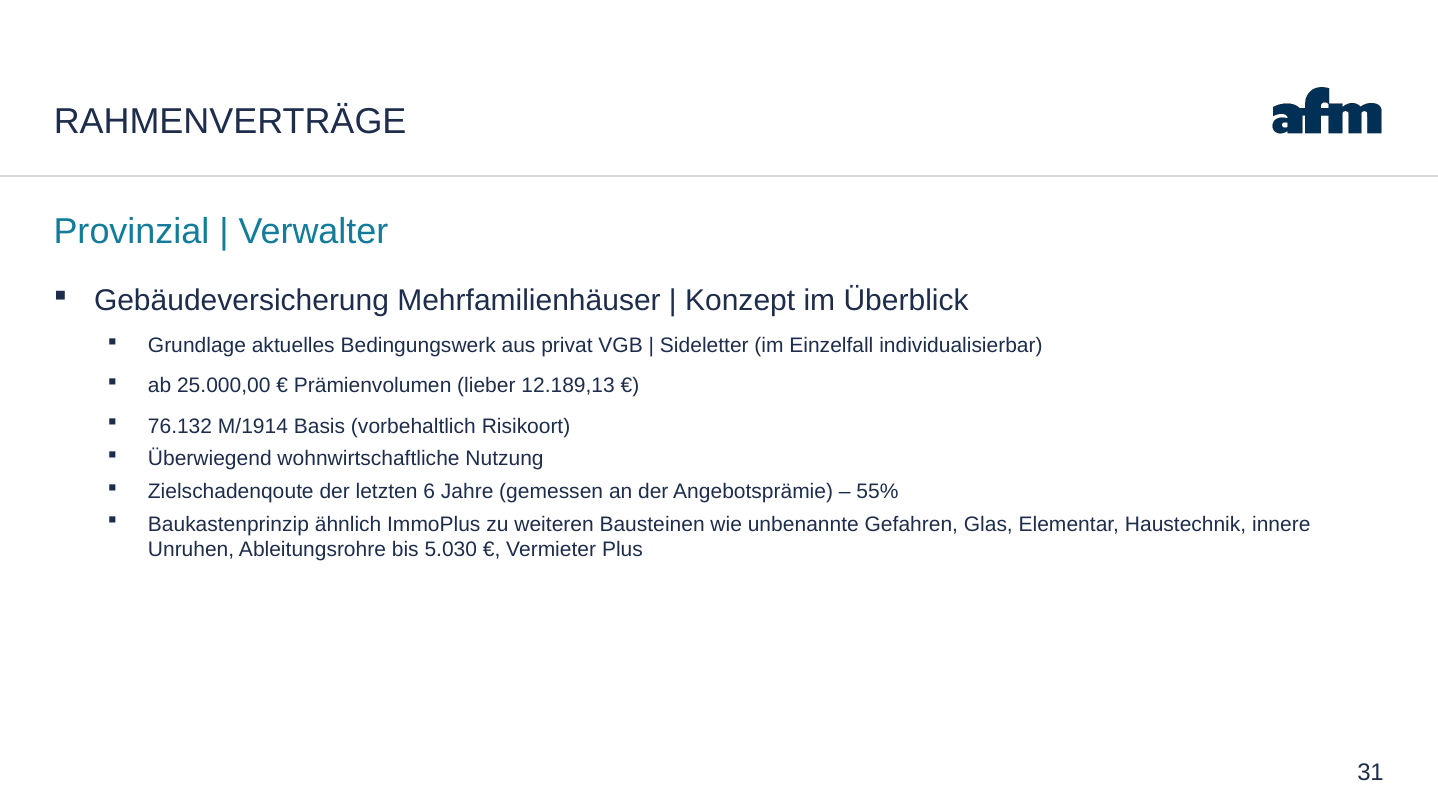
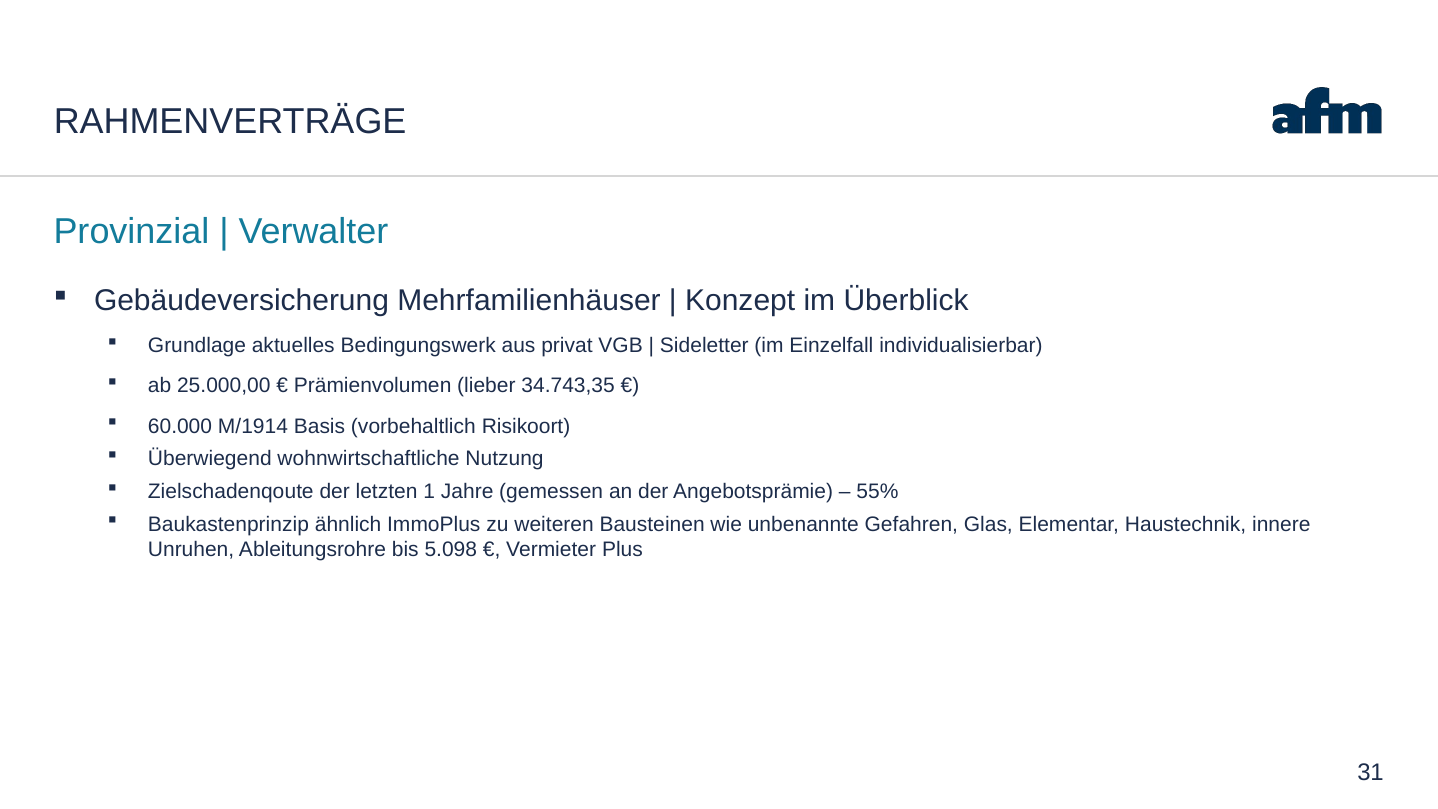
12.189,13: 12.189,13 -> 34.743,35 (568, 386)
76.132: 76.132 -> 60.000 (180, 426)
6: 6 -> 1 (429, 491)
5.030: 5.030 -> 5.098 (451, 549)
